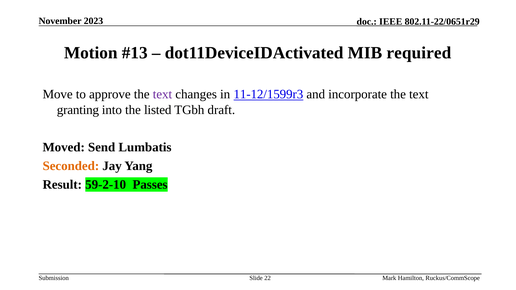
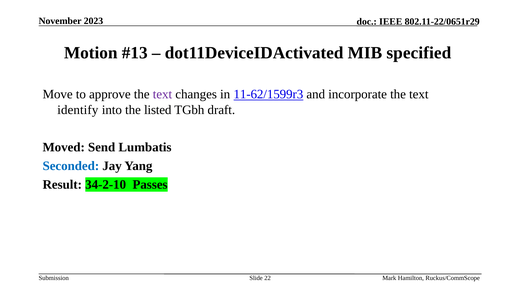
required: required -> specified (419, 53)
11-12/1599r3: 11-12/1599r3 -> 11-62/1599r3 (268, 94)
granting: granting -> identify (78, 110)
Seconded colour: orange -> blue (71, 166)
59-2-10: 59-2-10 -> 34-2-10 (106, 185)
